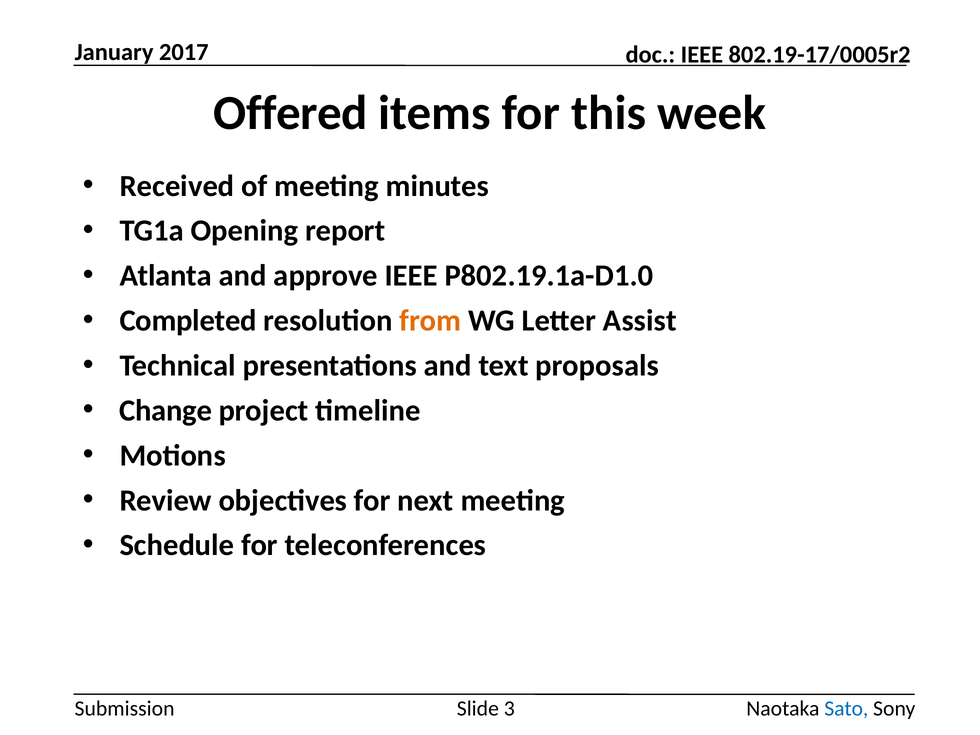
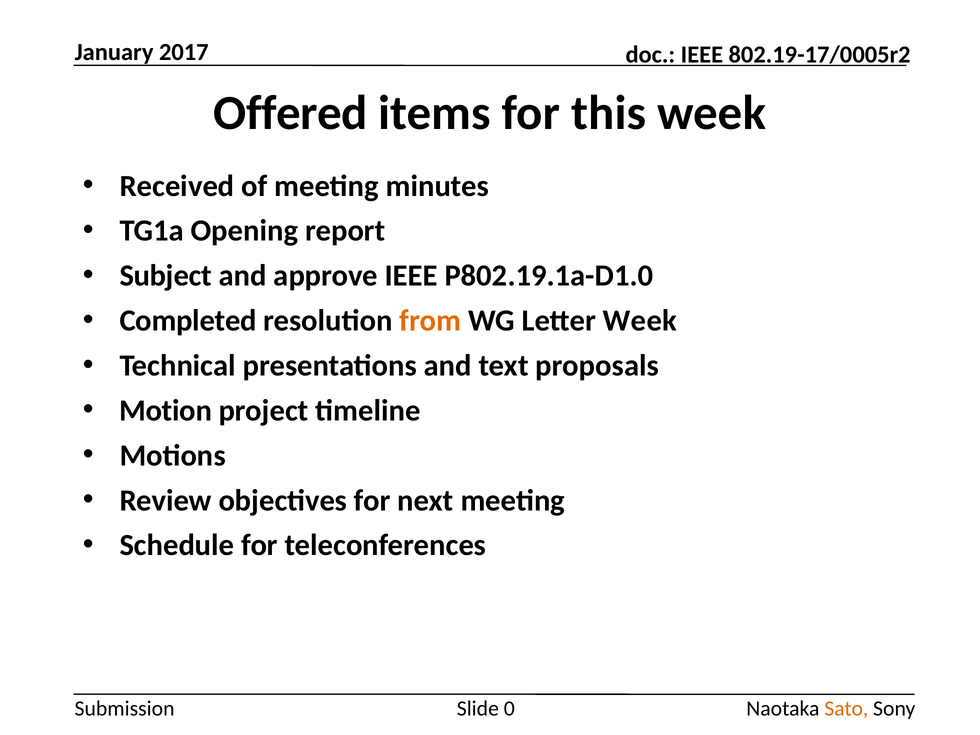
Atlanta: Atlanta -> Subject (166, 276)
Letter Assist: Assist -> Week (640, 321)
Change: Change -> Motion (166, 411)
3: 3 -> 0 (509, 709)
Sato colour: blue -> orange (846, 709)
